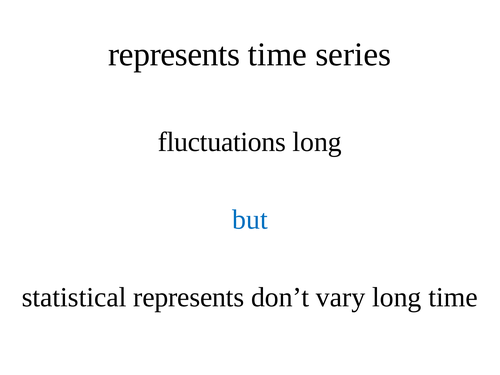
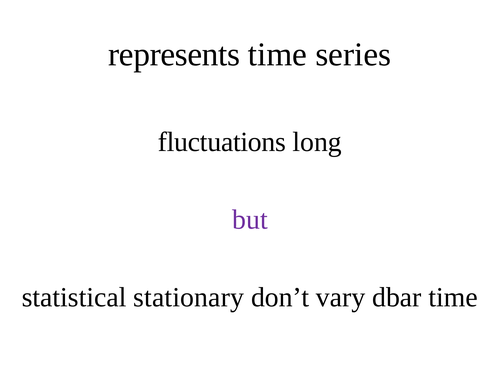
but colour: blue -> purple (250, 220)
statistical represents: represents -> stationary (189, 297)
vary long: long -> dbar (397, 297)
